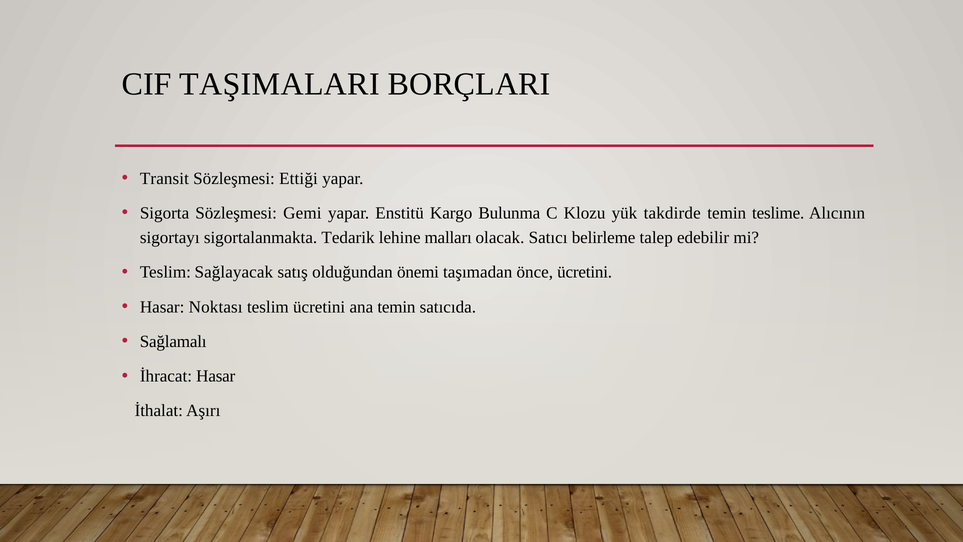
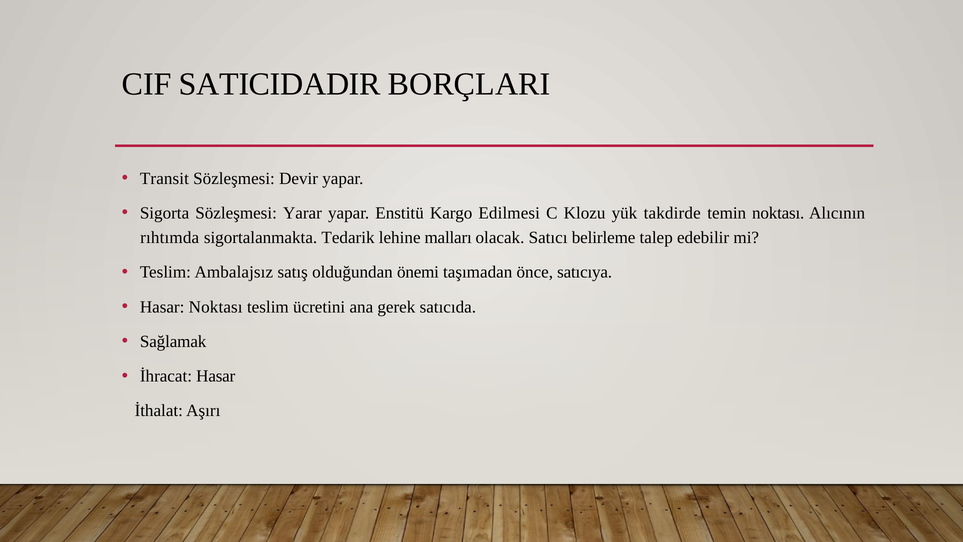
TAŞIMALARI: TAŞIMALARI -> SATICIDADIR (280, 84)
Ettiği: Ettiği -> Devir (299, 178)
Gemi: Gemi -> Yarar (302, 213)
Bulunma: Bulunma -> Edilmesi (509, 213)
temin teslime: teslime -> noktası (778, 213)
sigortayı: sigortayı -> rıhtımda (170, 238)
Sağlayacak: Sağlayacak -> Ambalajsız (234, 272)
önce ücretini: ücretini -> satıcıya (585, 272)
ana temin: temin -> gerek (396, 307)
Sağlamalı: Sağlamalı -> Sağlamak (173, 341)
